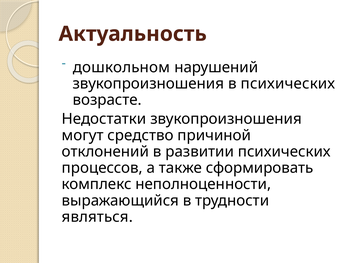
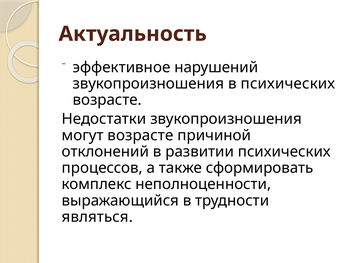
дошкольном: дошкольном -> эффективное (121, 67)
могут средство: средство -> возрасте (140, 135)
